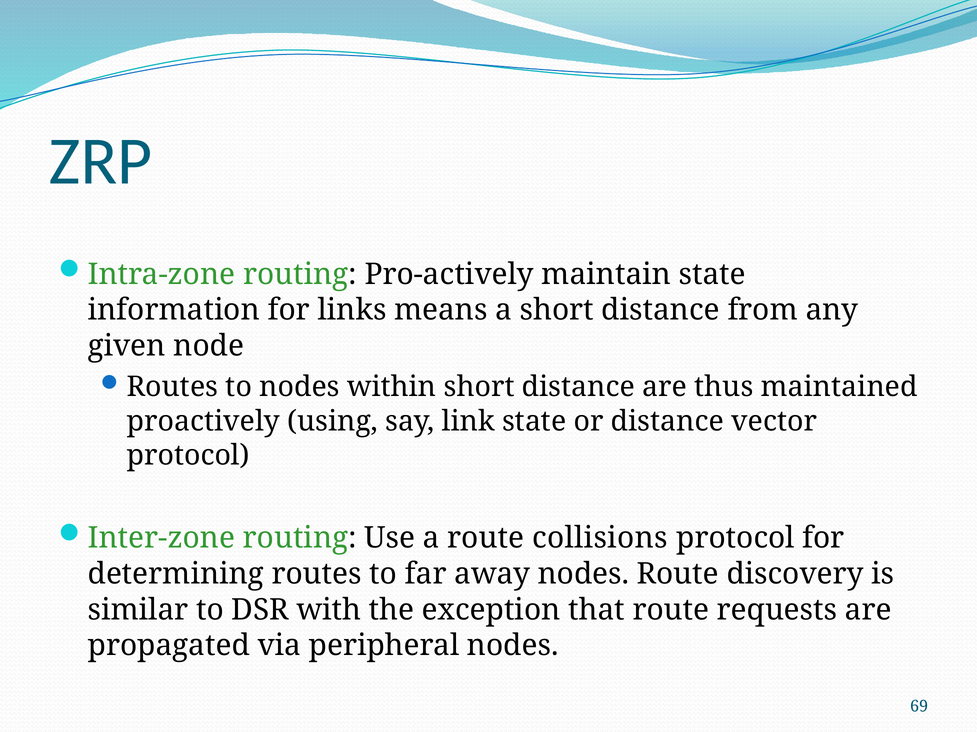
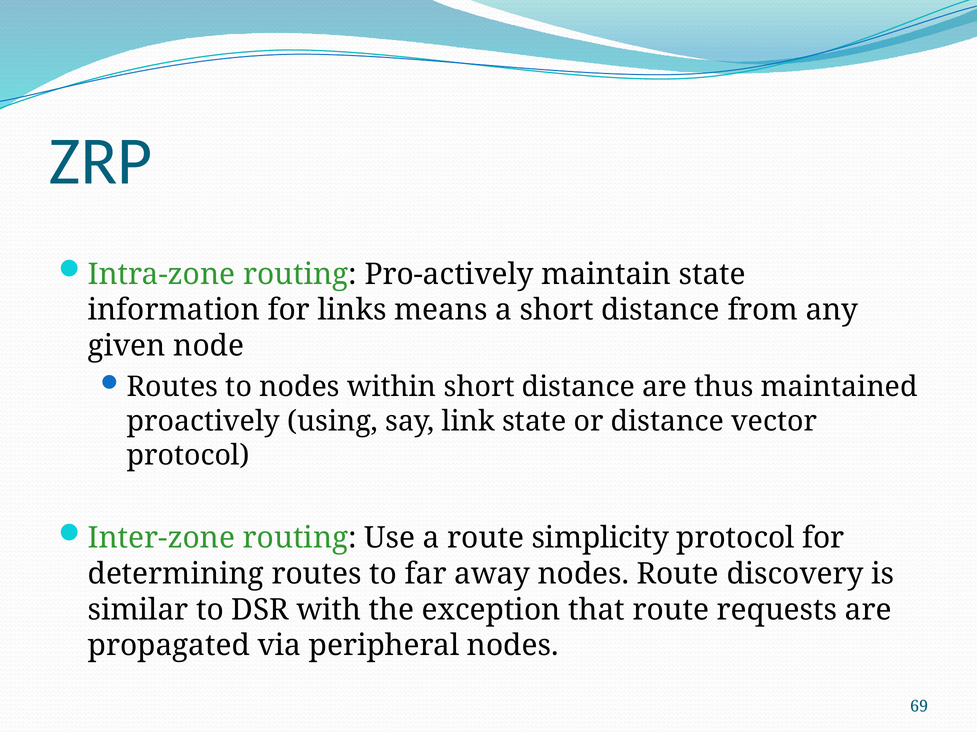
collisions: collisions -> simplicity (600, 539)
